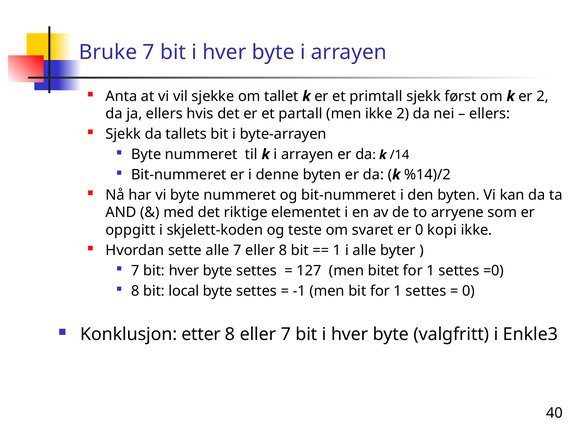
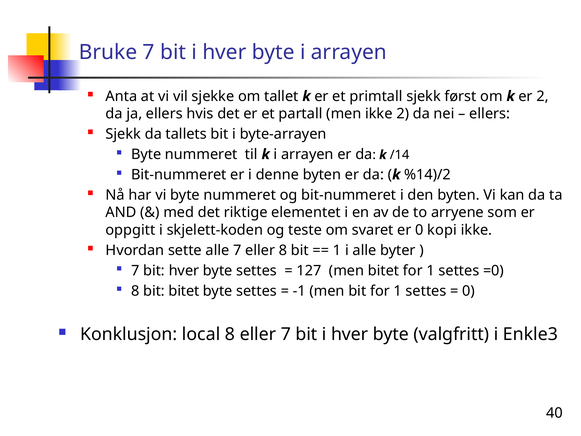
bit local: local -> bitet (184, 291)
etter: etter -> local (201, 334)
